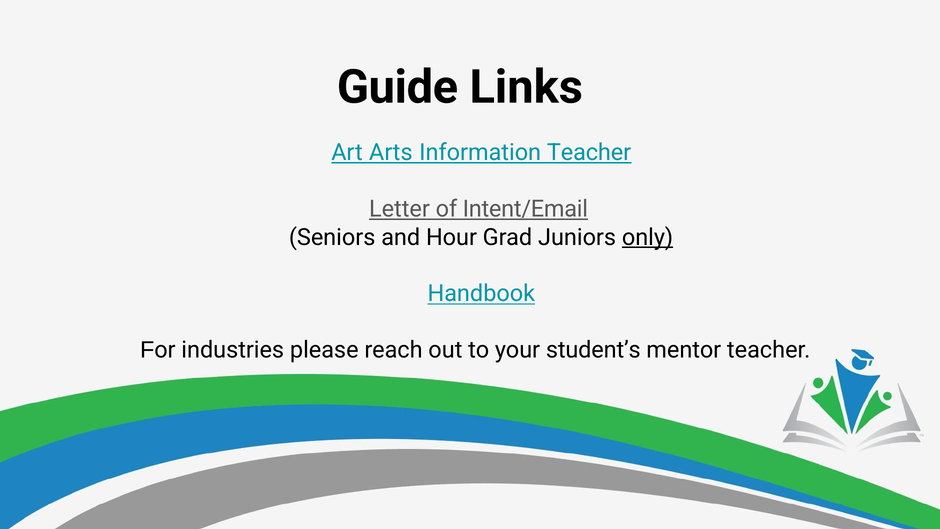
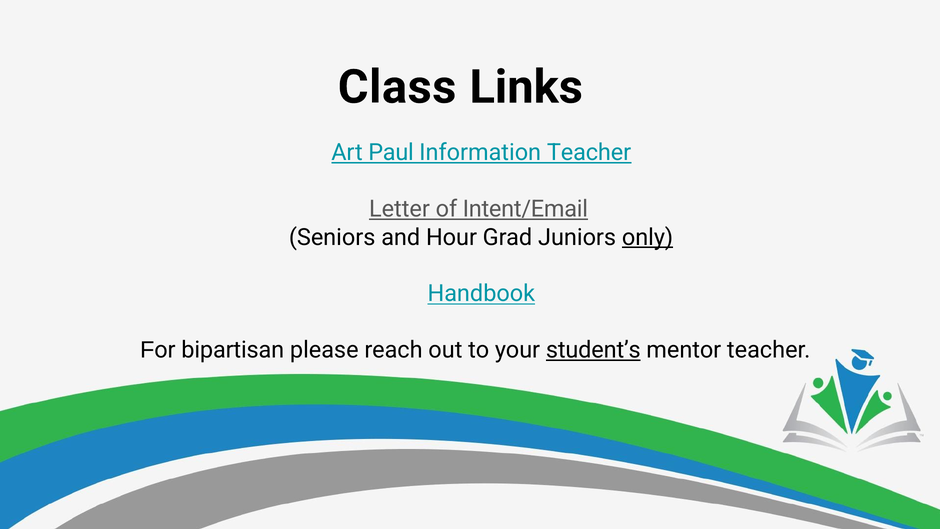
Guide: Guide -> Class (397, 87)
Arts: Arts -> Paul (391, 153)
industries: industries -> bipartisan (233, 350)
student’s underline: none -> present (593, 350)
